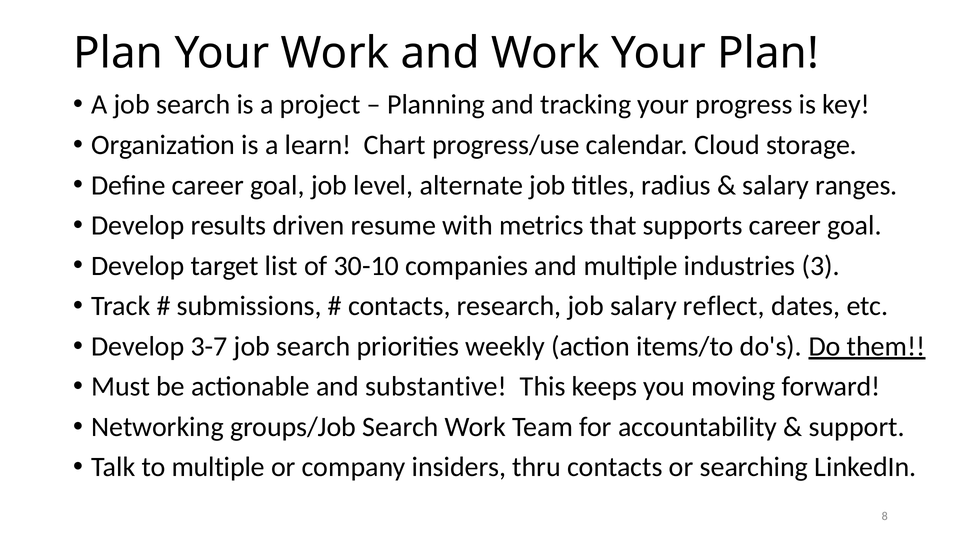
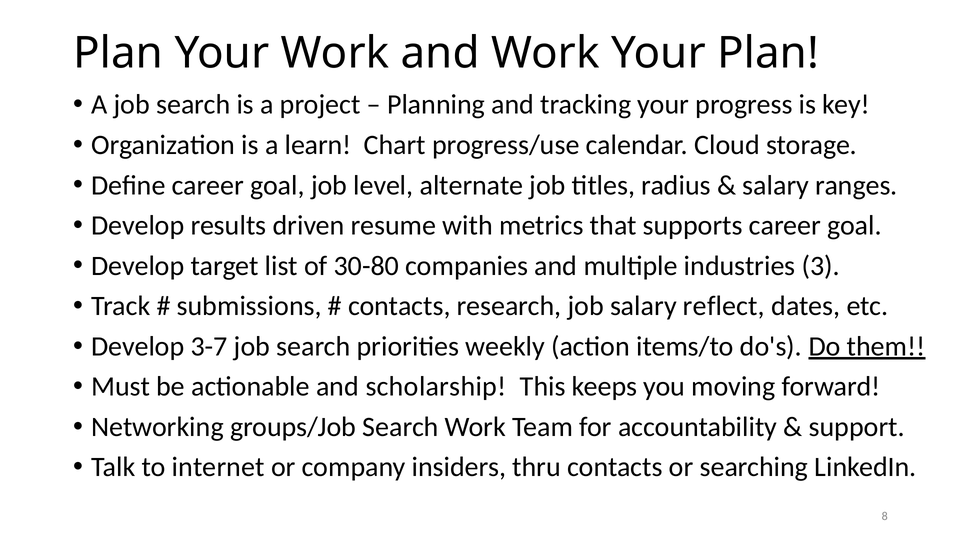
30-10: 30-10 -> 30-80 (366, 266)
substantive: substantive -> scholarship (436, 386)
to multiple: multiple -> internet (218, 467)
